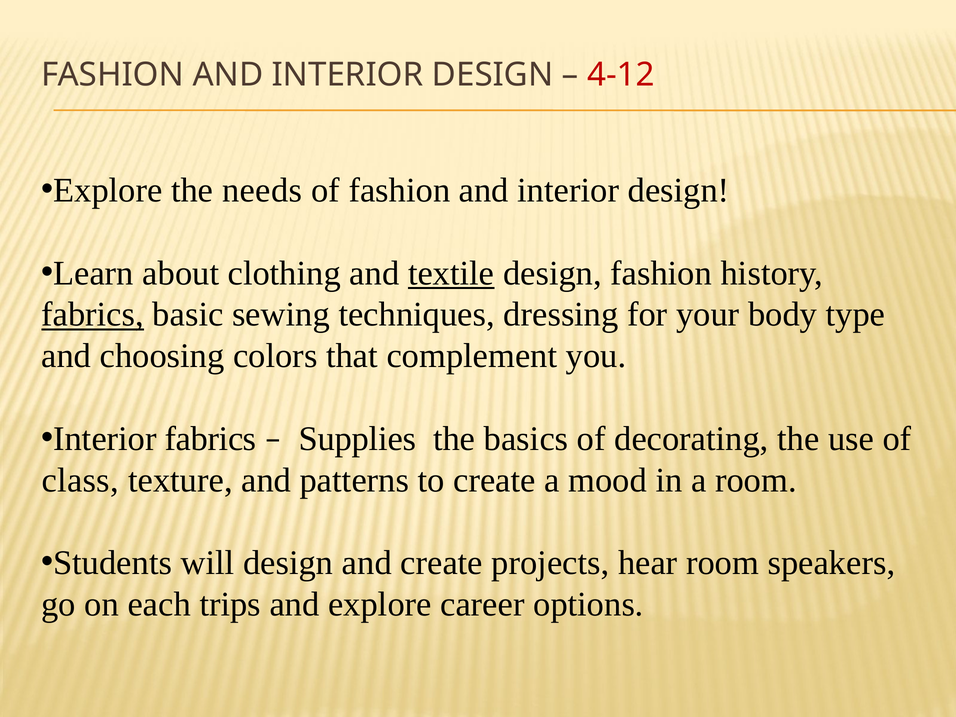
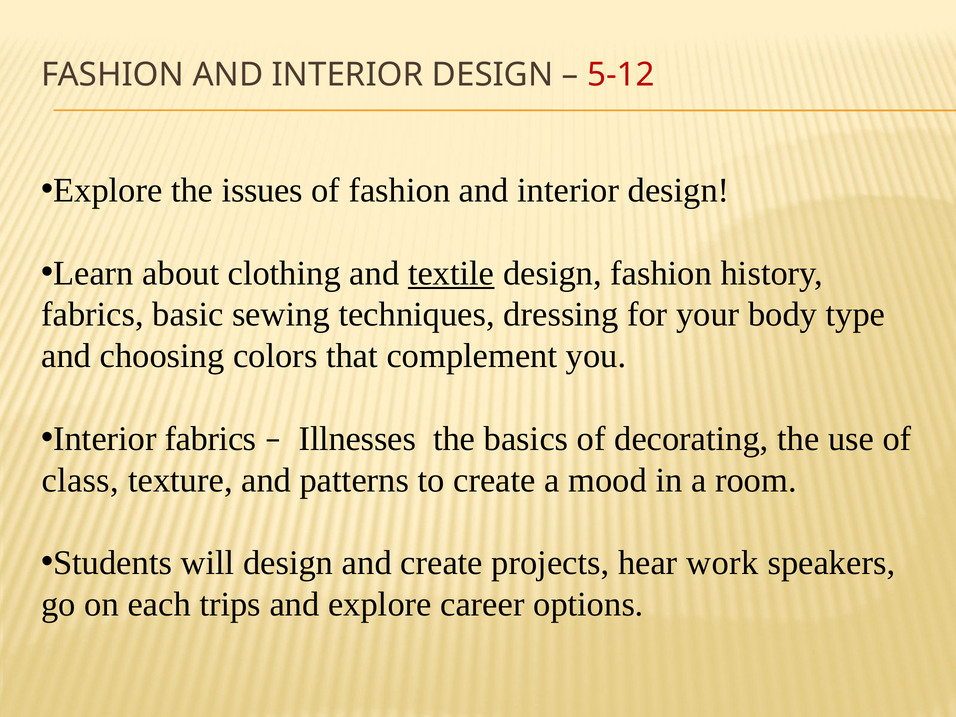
4-12: 4-12 -> 5-12 (621, 75)
needs: needs -> issues (262, 190)
fabrics underline: present -> none (93, 315)
Supplies: Supplies -> Illnesses (357, 439)
hear room: room -> work (722, 563)
